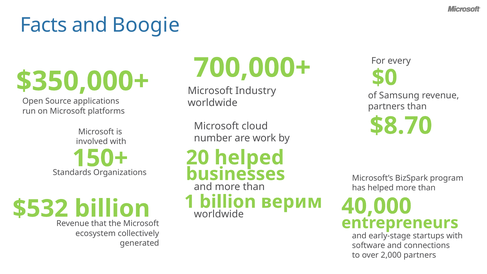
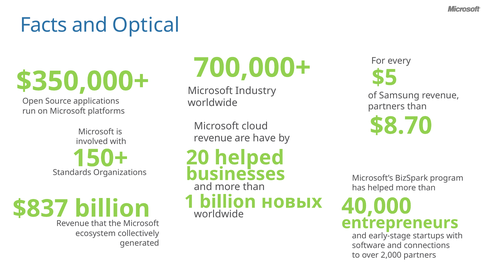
Boogie: Boogie -> Optical (146, 25)
$0: $0 -> $5 (385, 78)
number: number -> revenue (213, 138)
work: work -> have (264, 138)
верим: верим -> новых (292, 202)
$532: $532 -> $837 (40, 209)
